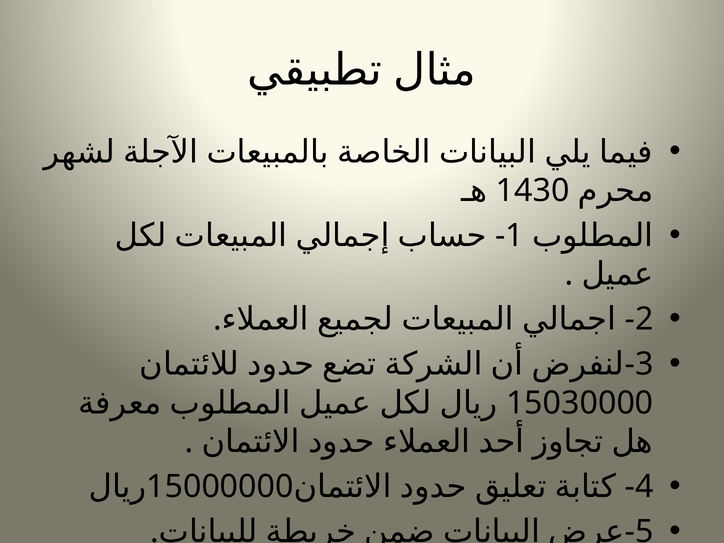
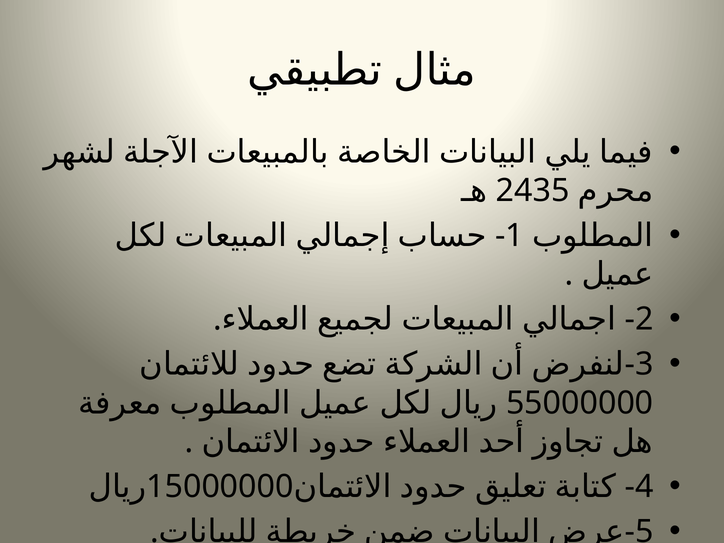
1430: 1430 -> 2435 (533, 191)
15030000: 15030000 -> 55000000 (580, 403)
